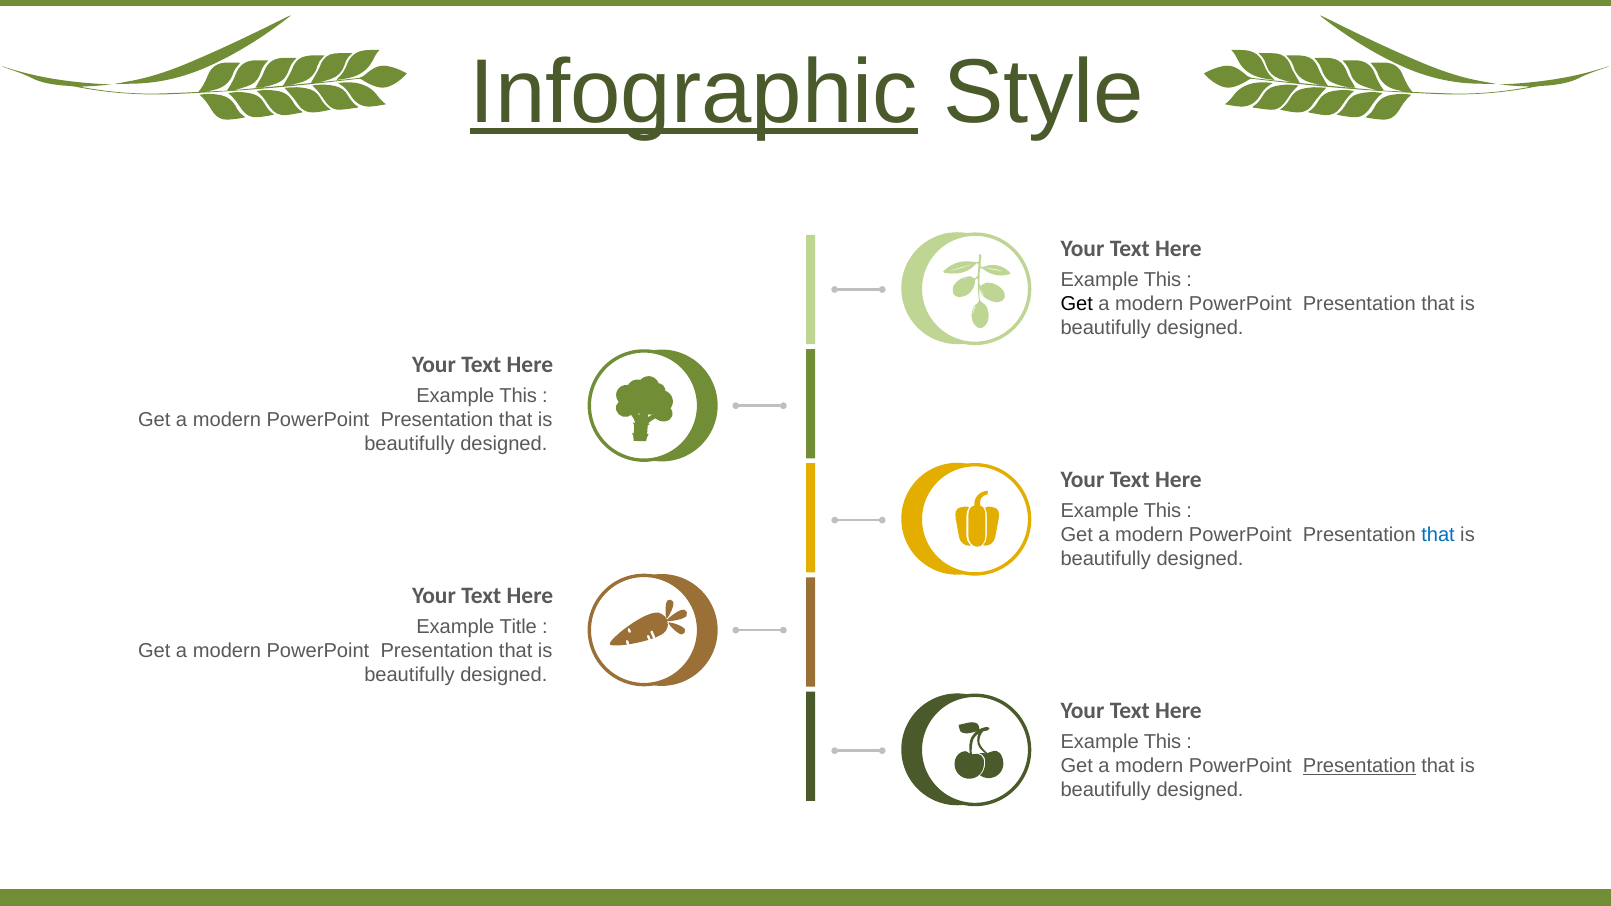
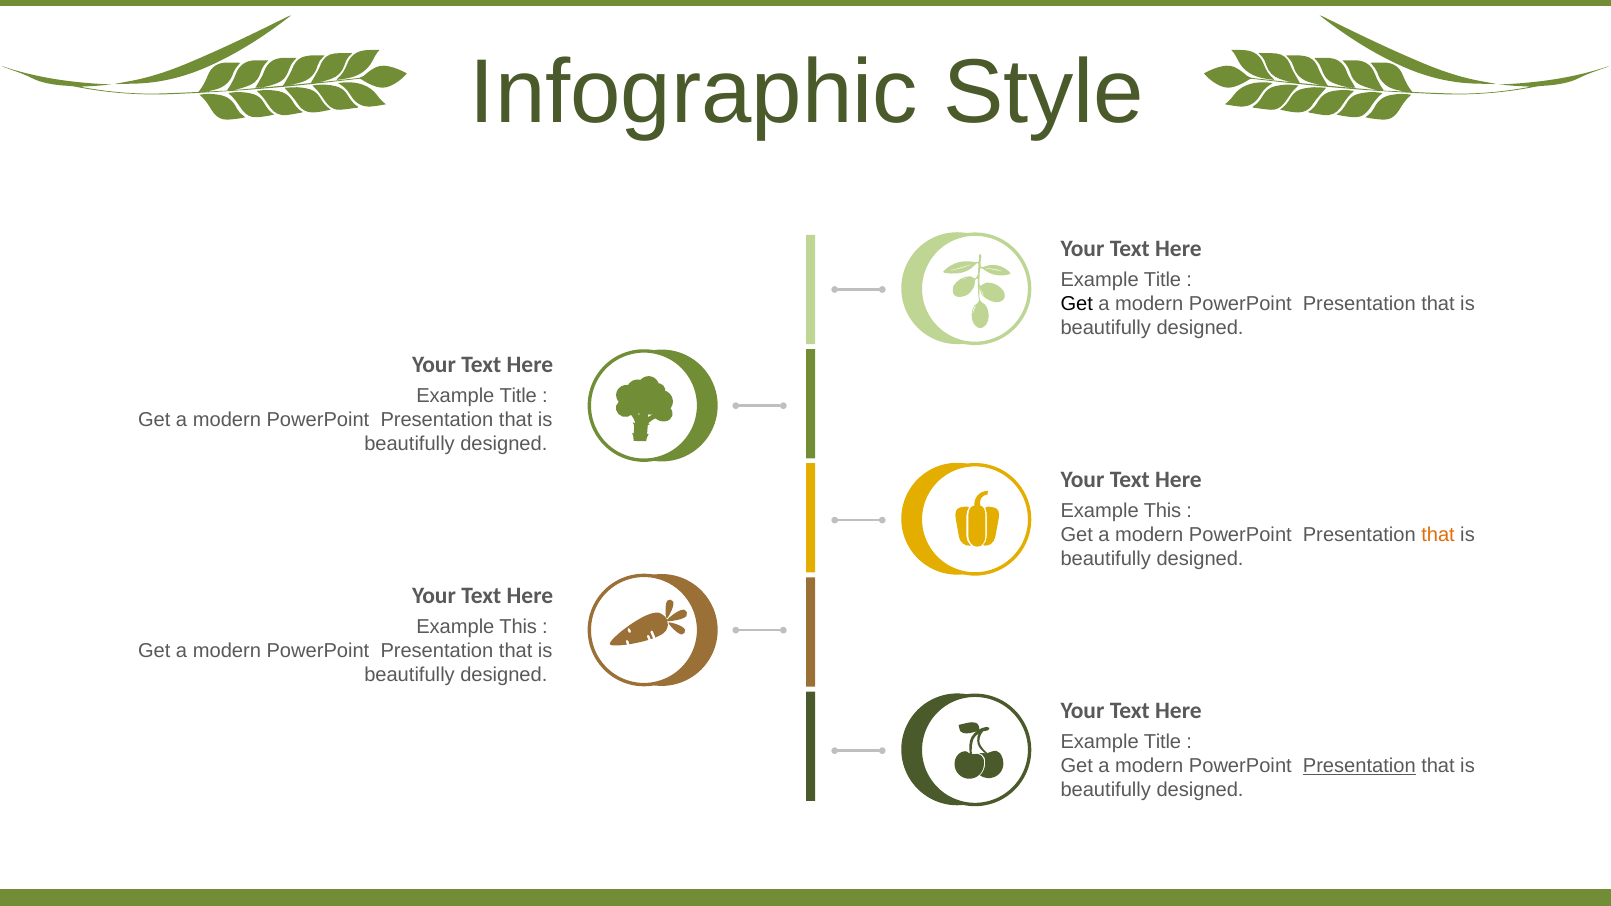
Infographic underline: present -> none (694, 92)
This: This -> Title (1162, 280)
This: This -> Title (518, 396)
that colour: blue -> orange (1438, 535)
Title: Title -> This (518, 627)
This: This -> Title (1162, 742)
